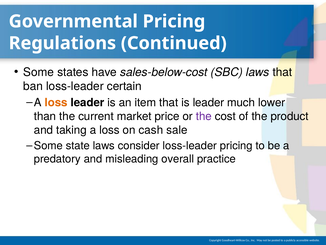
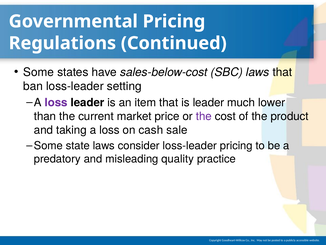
certain: certain -> setting (124, 86)
loss colour: orange -> purple (56, 102)
overall: overall -> quality (178, 159)
